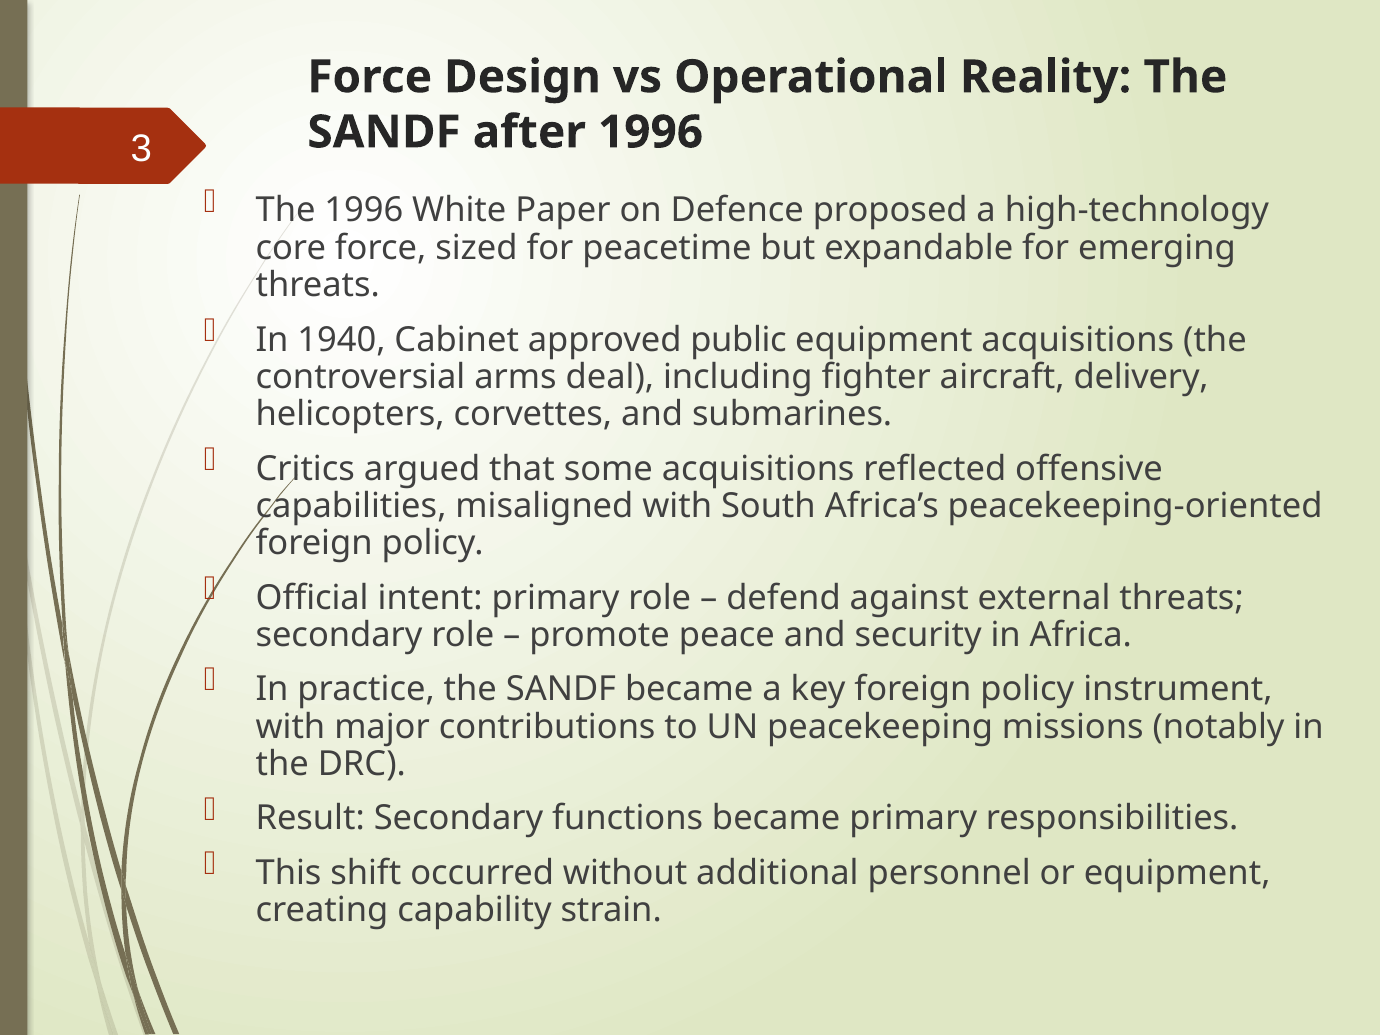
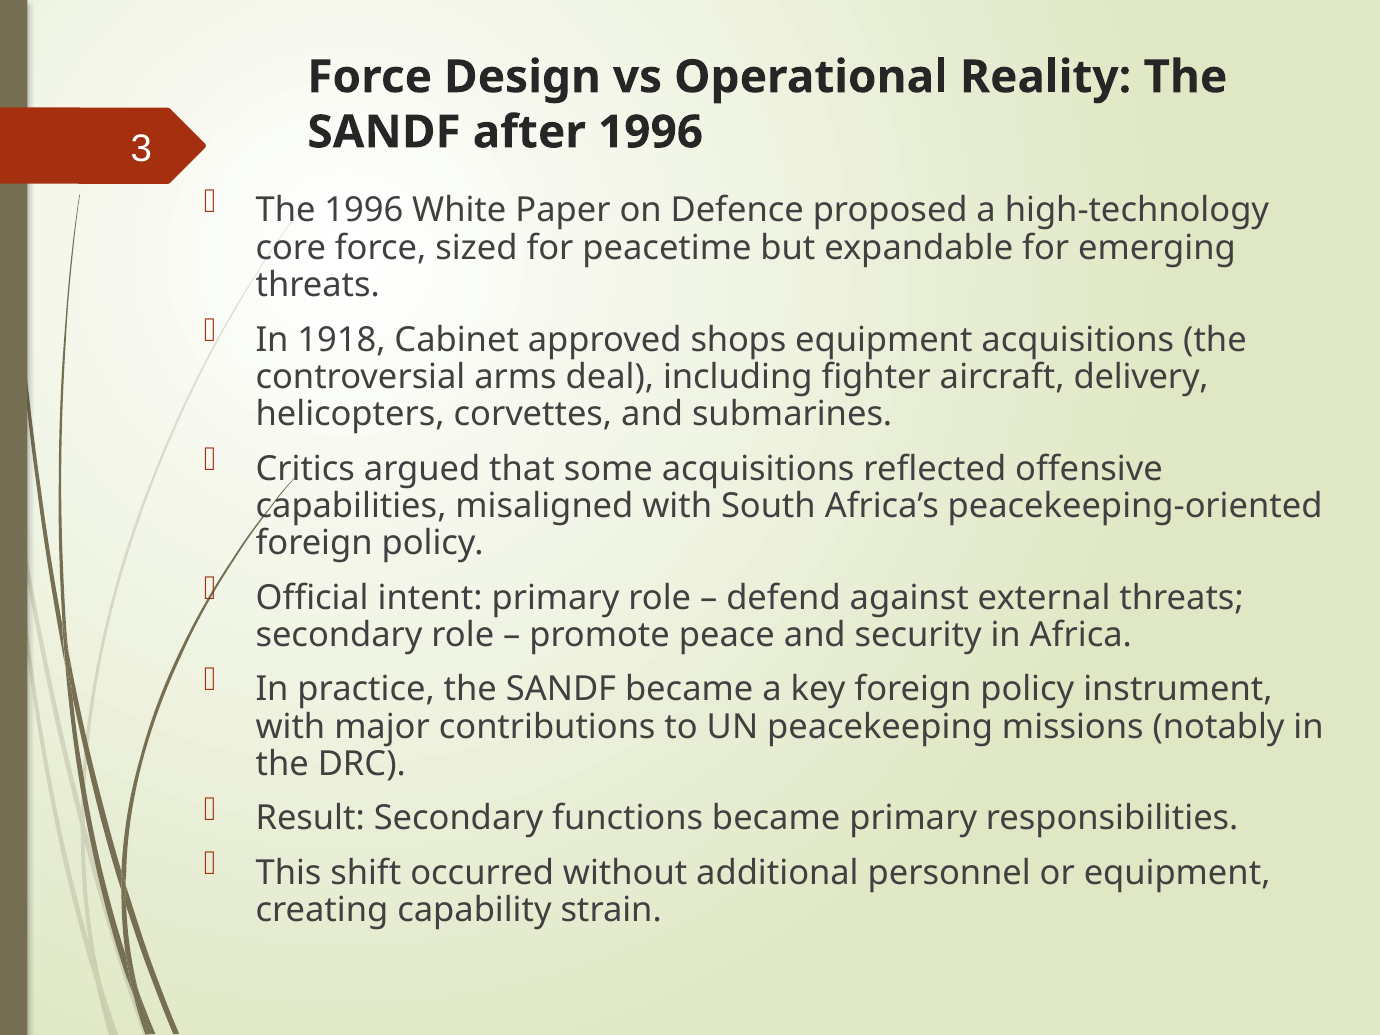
1940: 1940 -> 1918 (342, 340)
public: public -> shops (738, 340)
